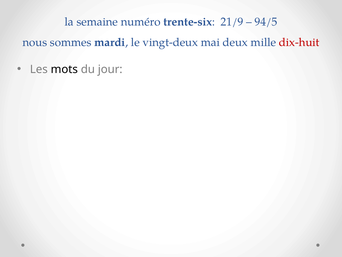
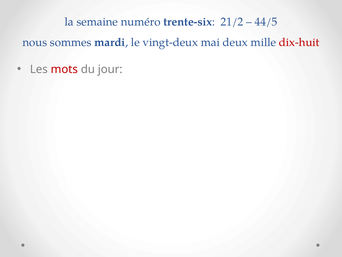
21/9: 21/9 -> 21/2 (232, 22)
94/5: 94/5 -> 44/5 (266, 22)
mots colour: black -> red (64, 69)
